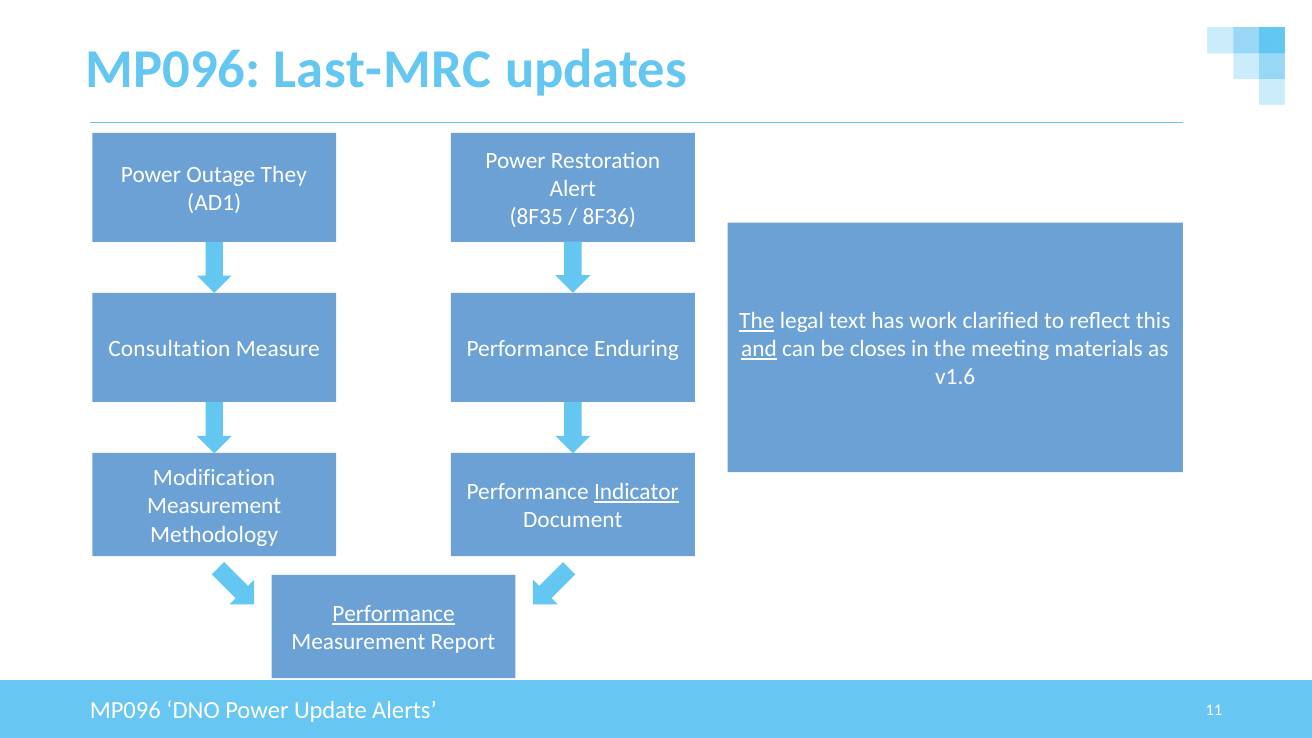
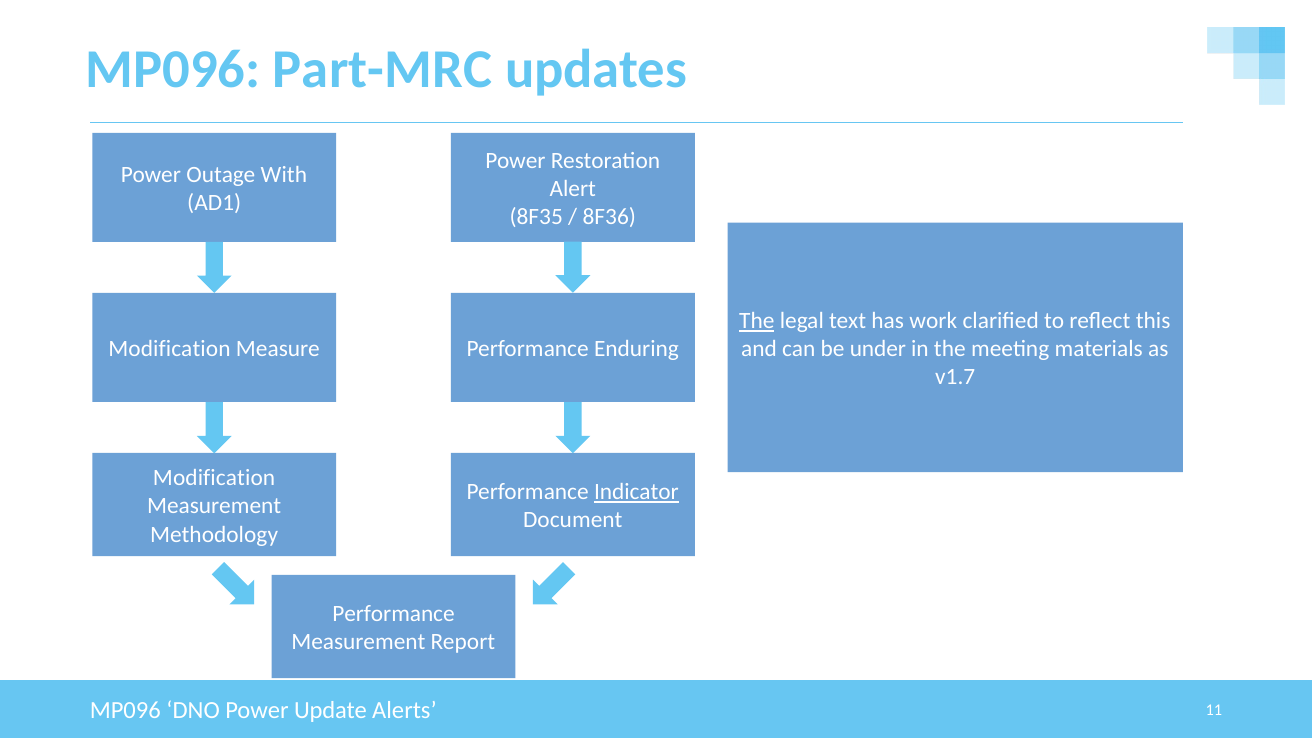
Last-MRC: Last-MRC -> Part-MRC (383, 70)
They: They -> With (284, 175)
Consultation: Consultation -> Modification (169, 349)
and underline: present -> none (759, 349)
closes: closes -> under (878, 349)
v1.6: v1.6 -> v1.7 (955, 377)
Performance underline: present -> none (393, 614)
